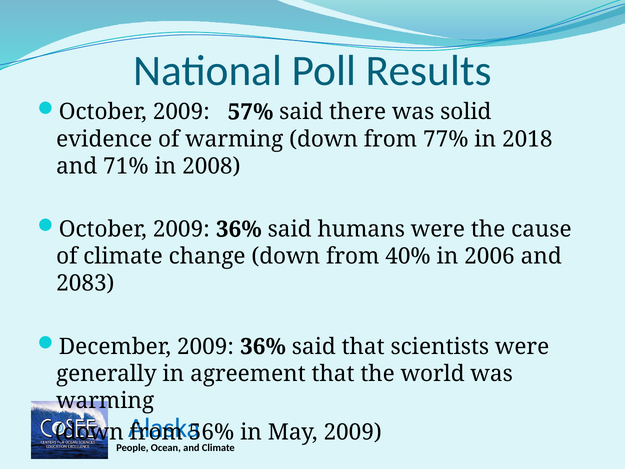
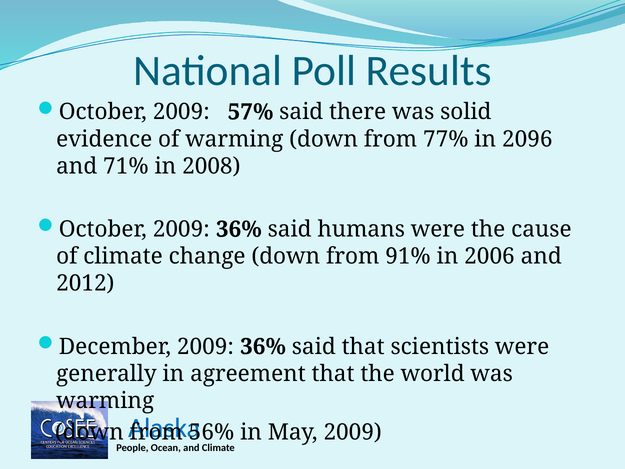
2018: 2018 -> 2096 (527, 139)
40%: 40% -> 91% (408, 256)
2083: 2083 -> 2012 (85, 283)
